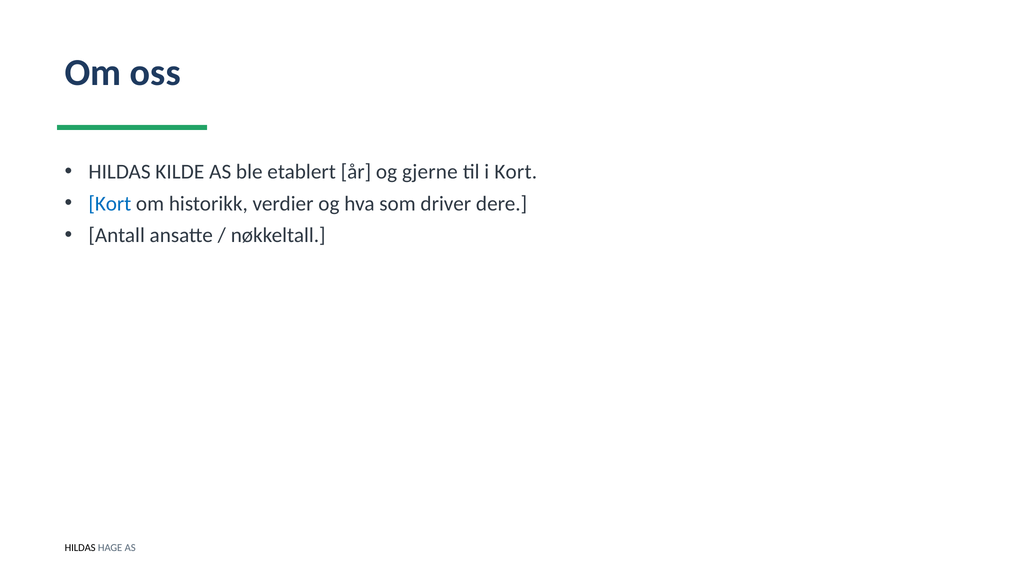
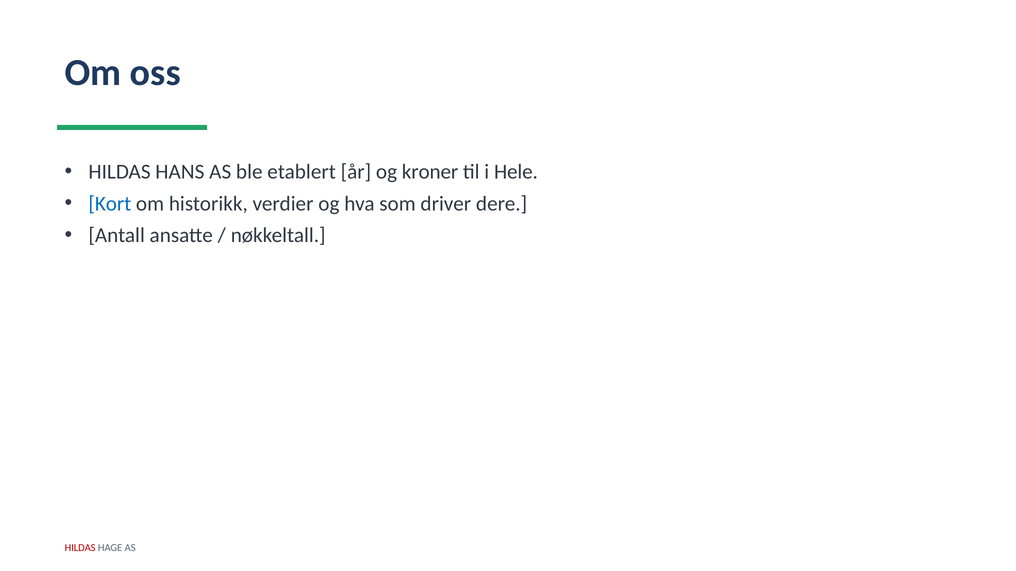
KILDE: KILDE -> HANS (180, 172)
gjerne: gjerne -> kroner (430, 172)
i Kort: Kort -> Hele (516, 172)
HILDAS colour: black -> red (80, 548)
